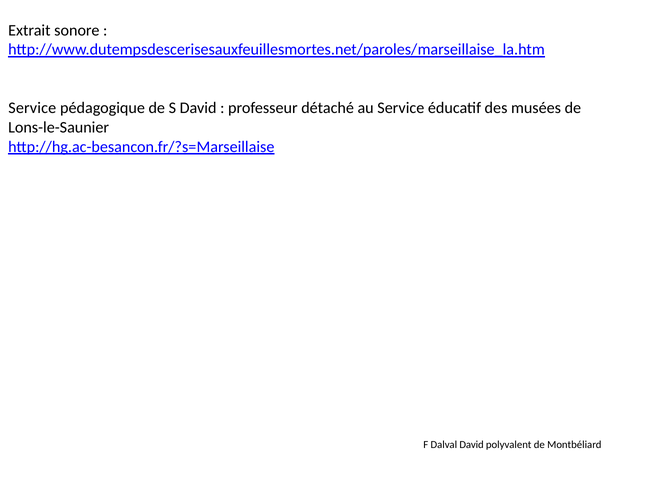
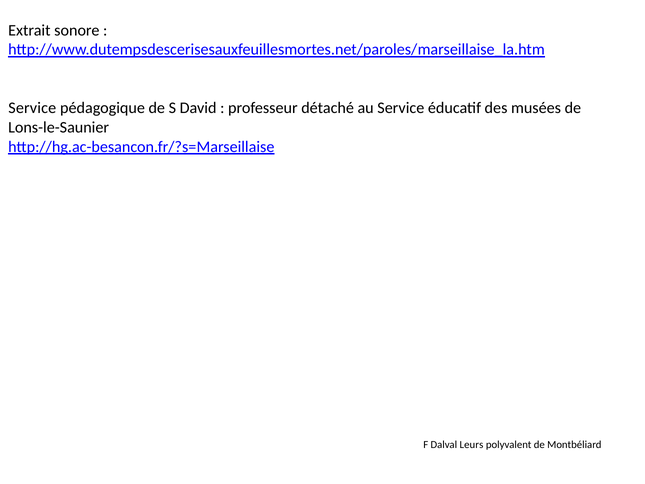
Dalval David: David -> Leurs (471, 444)
